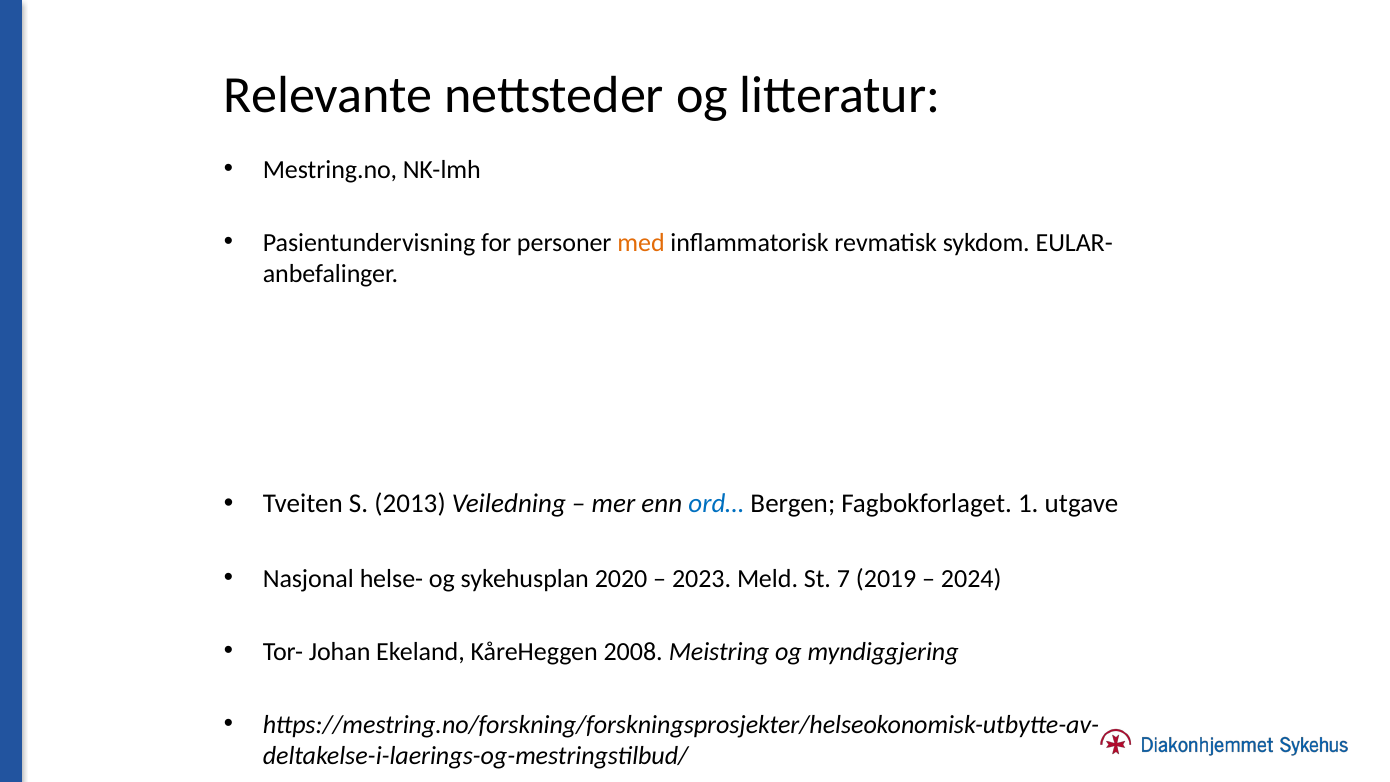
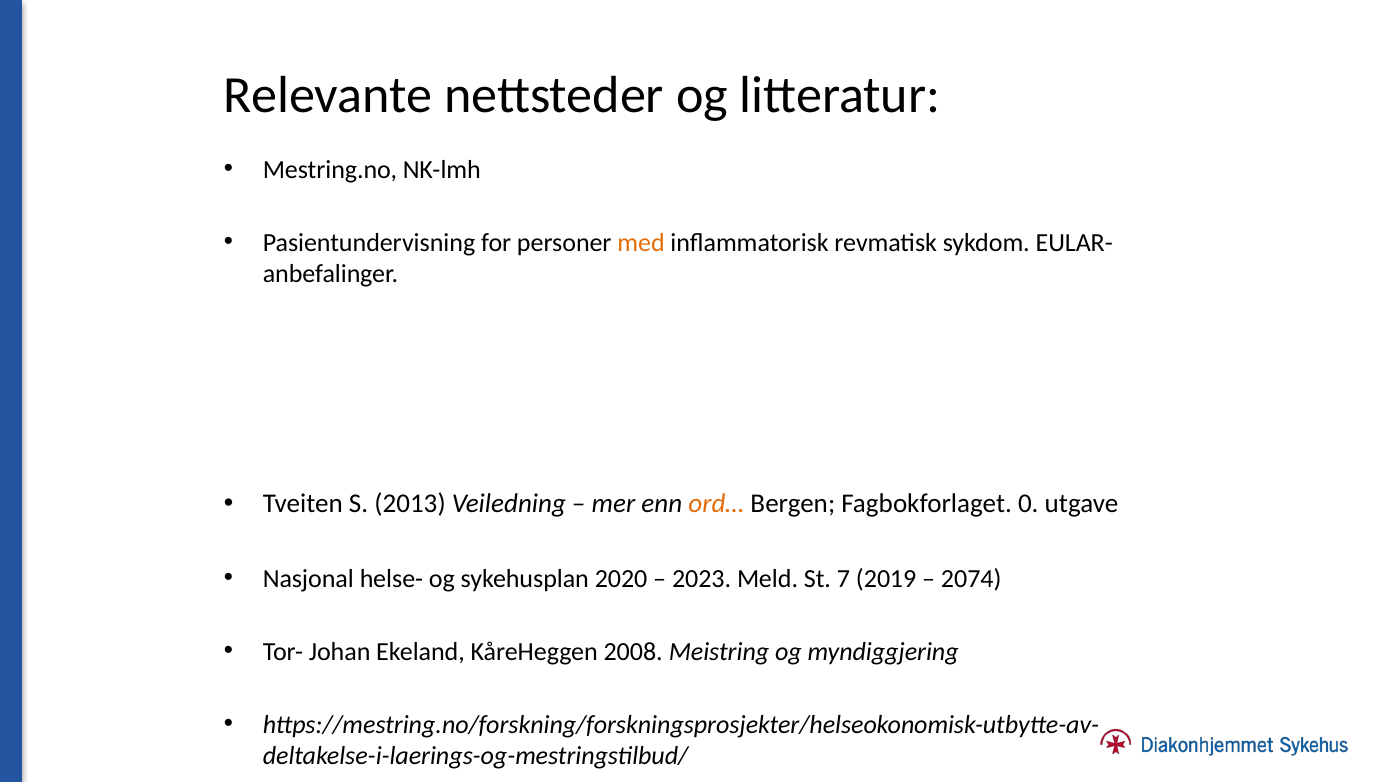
ord… colour: blue -> orange (716, 504)
1: 1 -> 0 (1028, 504)
2024: 2024 -> 2074 (971, 579)
